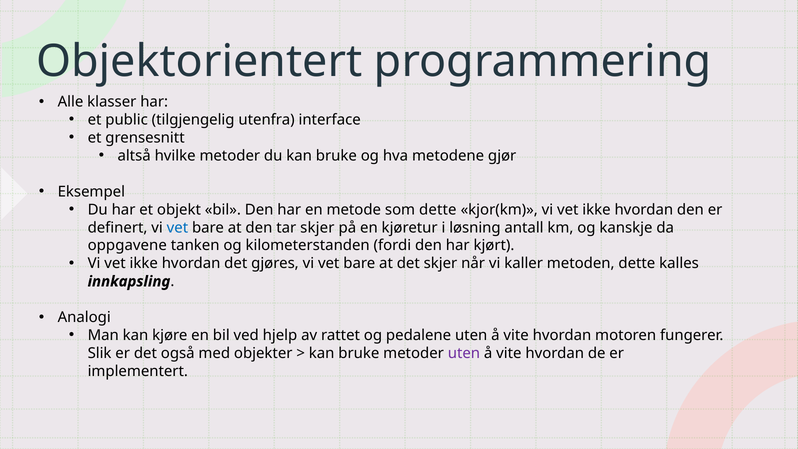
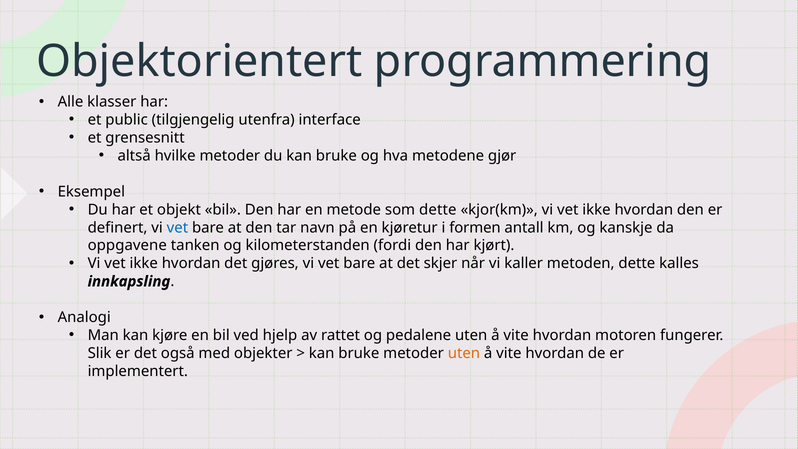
tar skjer: skjer -> navn (317, 228)
løsning: løsning -> formen (475, 228)
uten colour: purple -> orange (464, 353)
